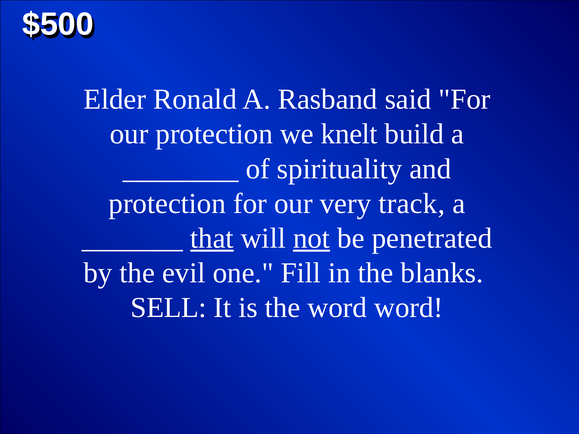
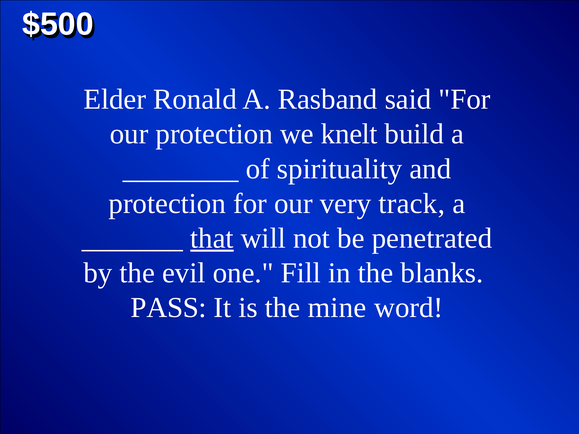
not underline: present -> none (311, 238)
SELL: SELL -> PASS (169, 308)
the word: word -> mine (337, 308)
